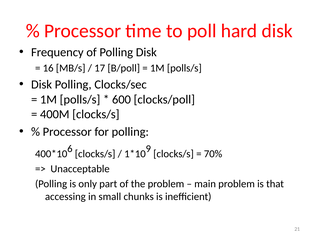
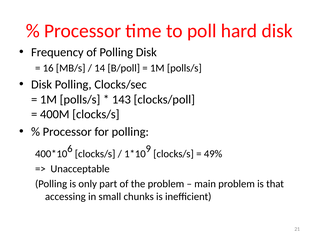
17: 17 -> 14 (100, 68)
600: 600 -> 143 (121, 99)
70%: 70% -> 49% (213, 153)
